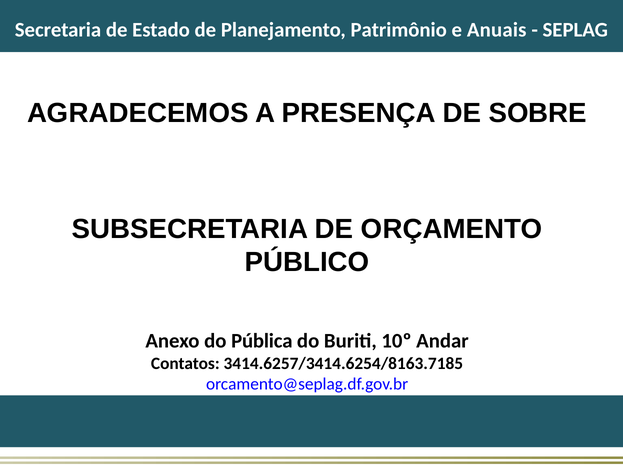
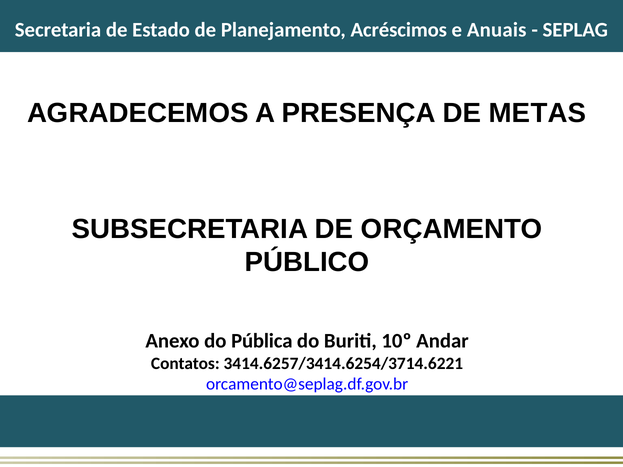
Patrimônio: Patrimônio -> Acréscimos (399, 30)
SOBRE: SOBRE -> METAS (538, 113)
3414.6257/3414.6254/8163.7185: 3414.6257/3414.6254/8163.7185 -> 3414.6257/3414.6254/3714.6221 (343, 364)
